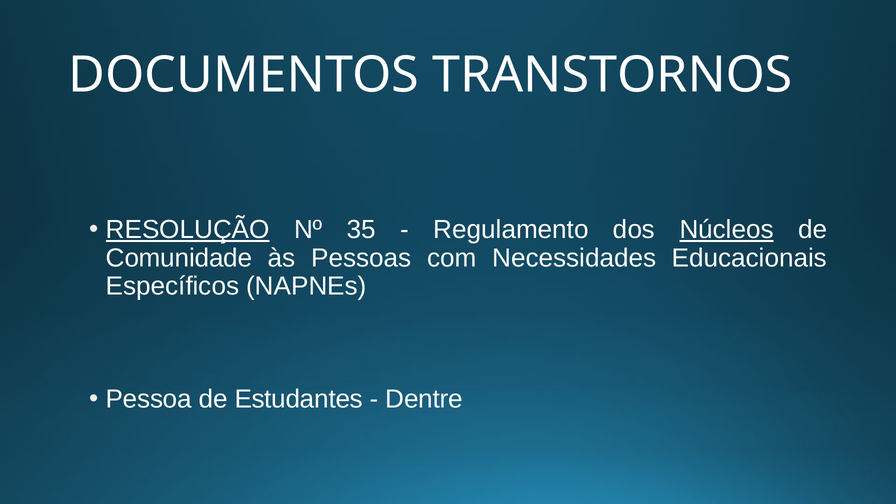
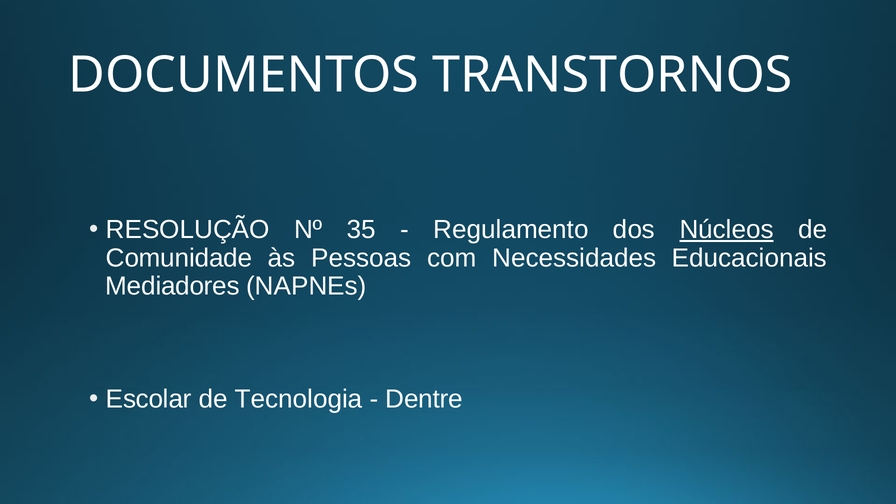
RESOLUÇÃO underline: present -> none (188, 230)
Específicos: Específicos -> Mediadores (173, 286)
Pessoa: Pessoa -> Escolar (149, 399)
Estudantes: Estudantes -> Tecnologia (299, 399)
